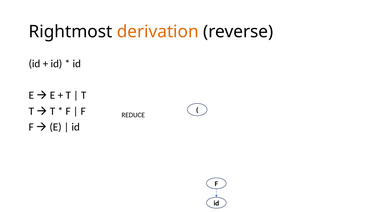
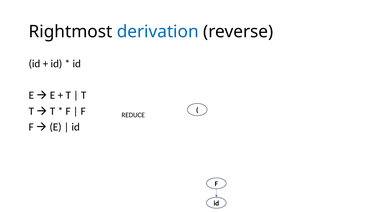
derivation colour: orange -> blue (158, 32)
